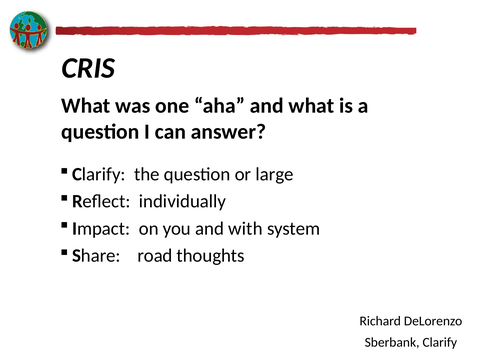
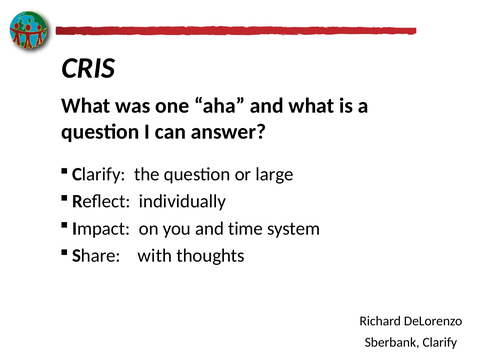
with: with -> time (246, 228)
road: road -> with (155, 255)
